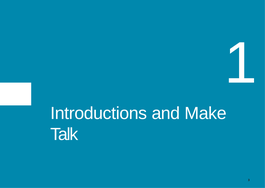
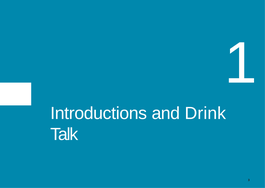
Make: Make -> Drink (205, 113)
